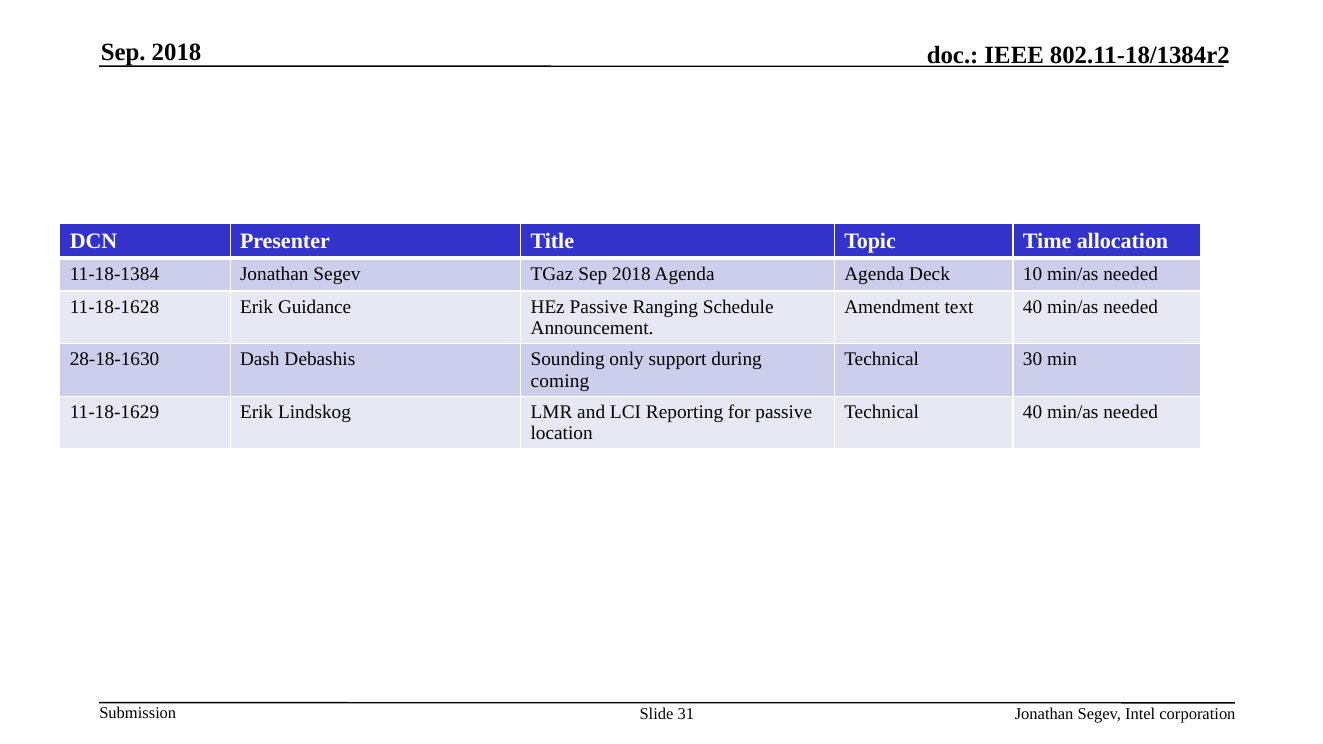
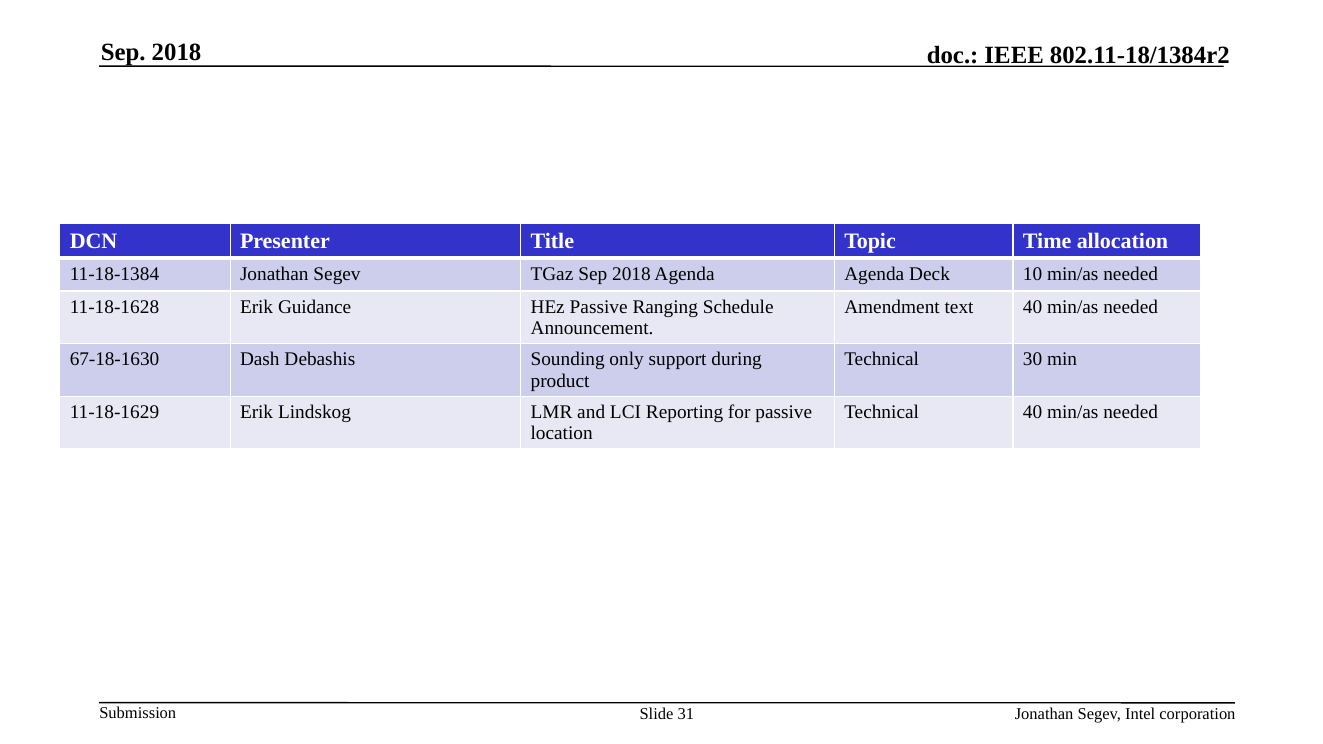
28-18-1630: 28-18-1630 -> 67-18-1630 (115, 359)
coming: coming -> product (560, 381)
